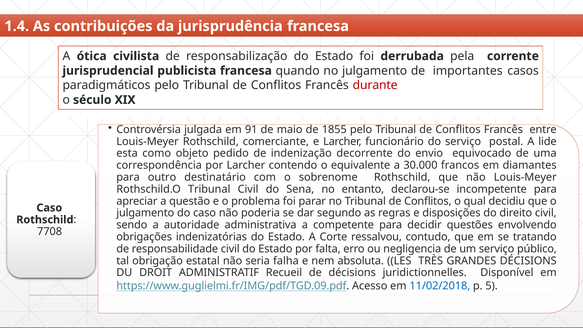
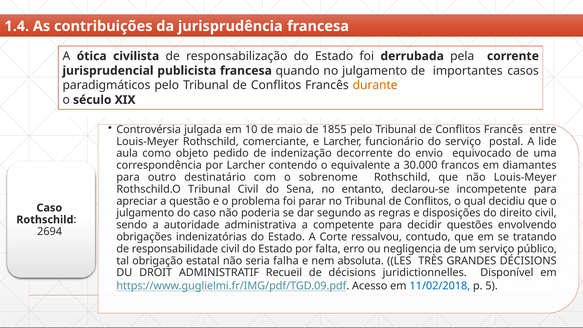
durante colour: red -> orange (375, 85)
91: 91 -> 10 (251, 129)
esta: esta -> aula (127, 153)
7708: 7708 -> 2694 (50, 232)
